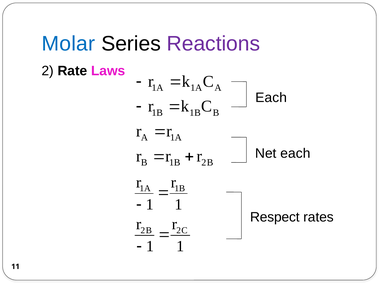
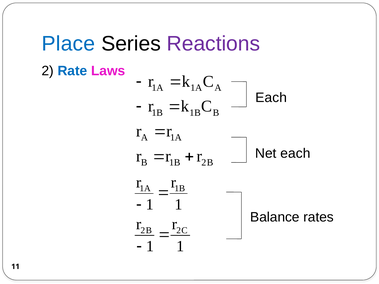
Molar: Molar -> Place (68, 44)
Rate colour: black -> blue (72, 71)
Respect: Respect -> Balance (275, 217)
